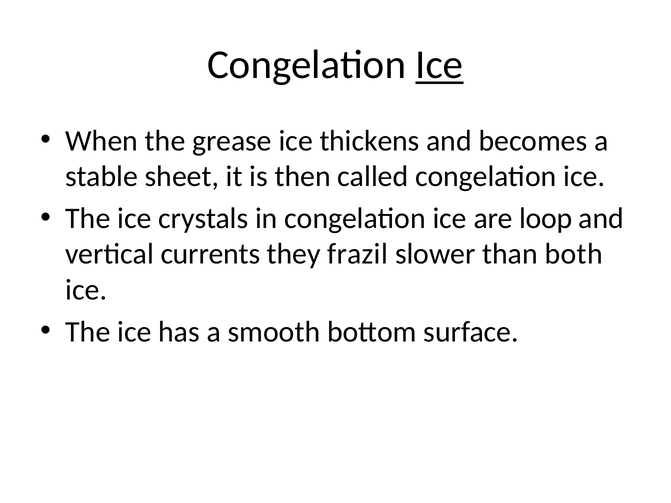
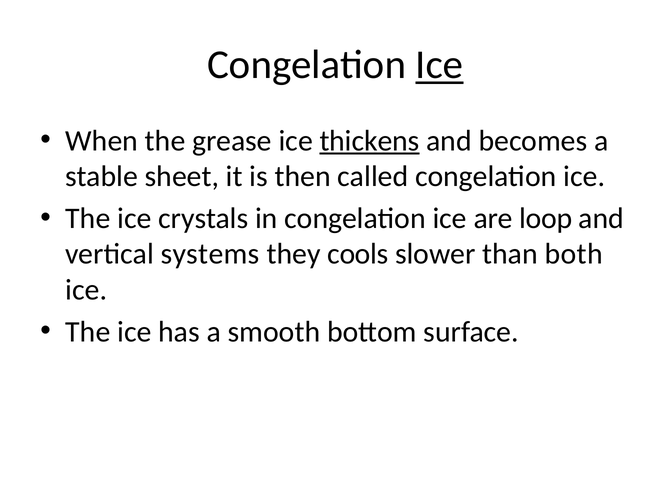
thickens underline: none -> present (370, 141)
currents: currents -> systems (210, 254)
frazil: frazil -> cools (358, 254)
